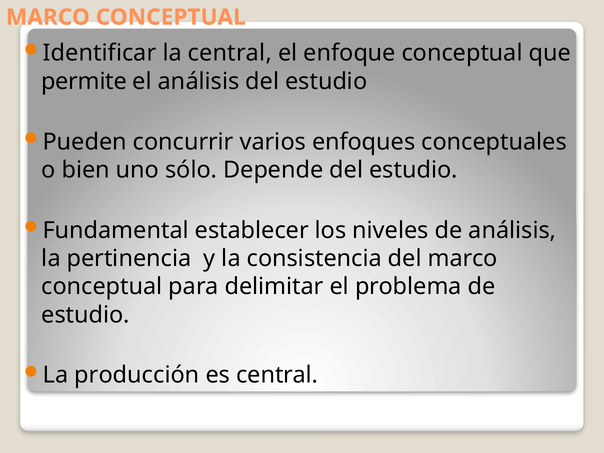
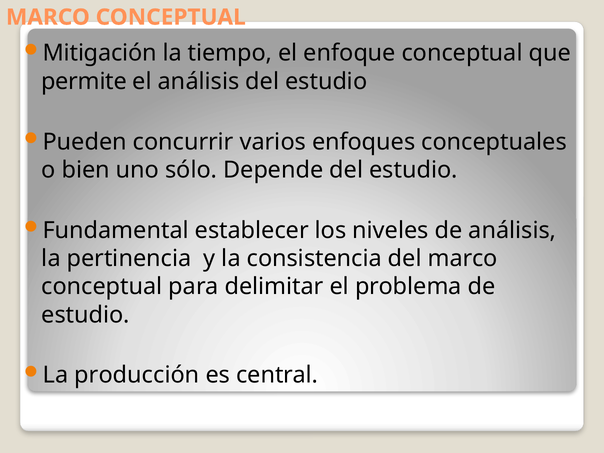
Identificar: Identificar -> Mitigación (100, 53)
la central: central -> tiempo (230, 53)
